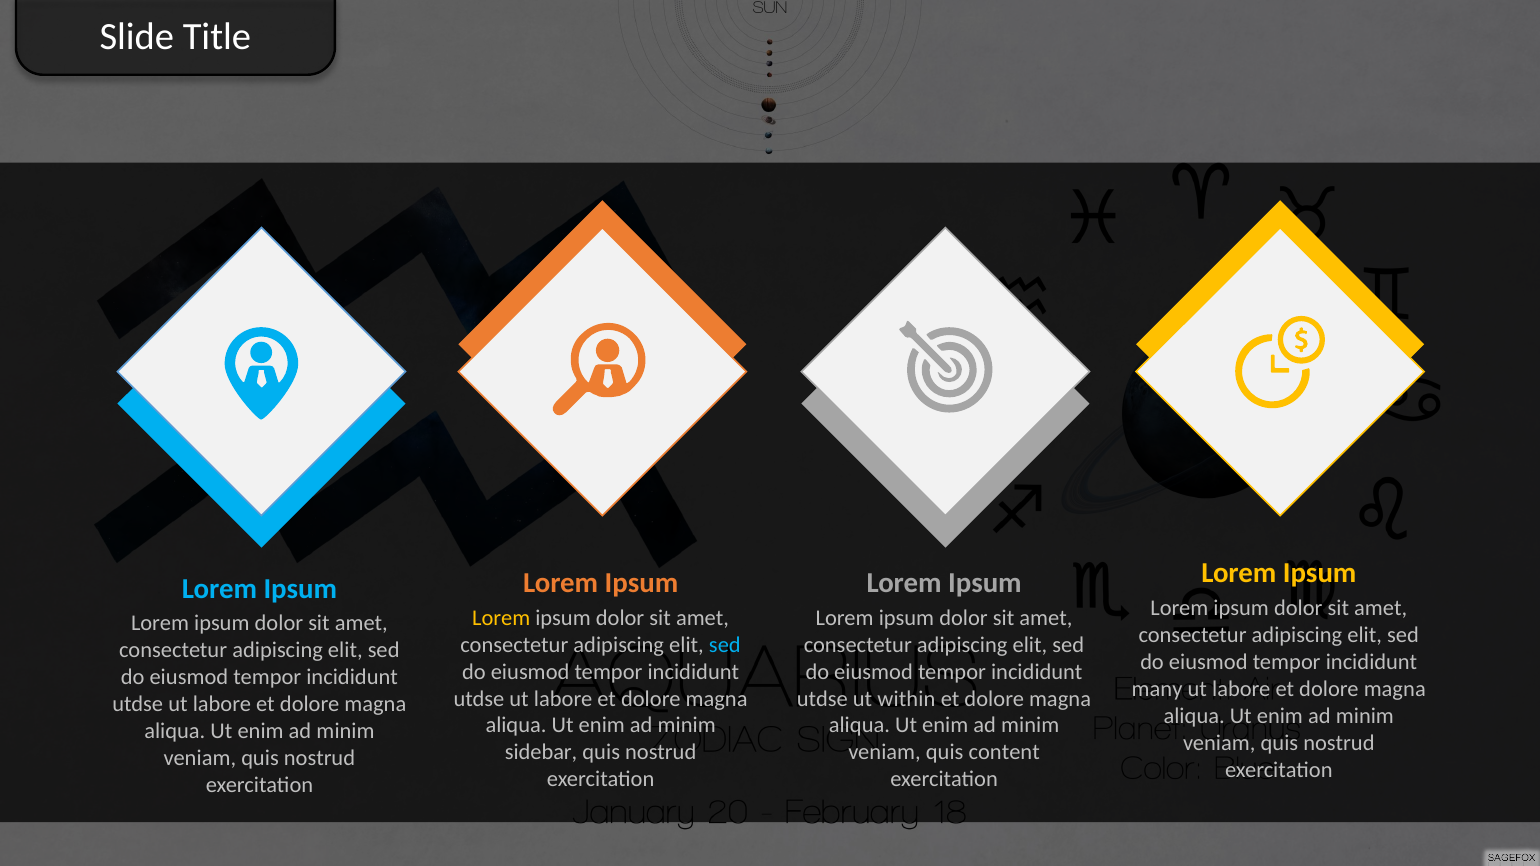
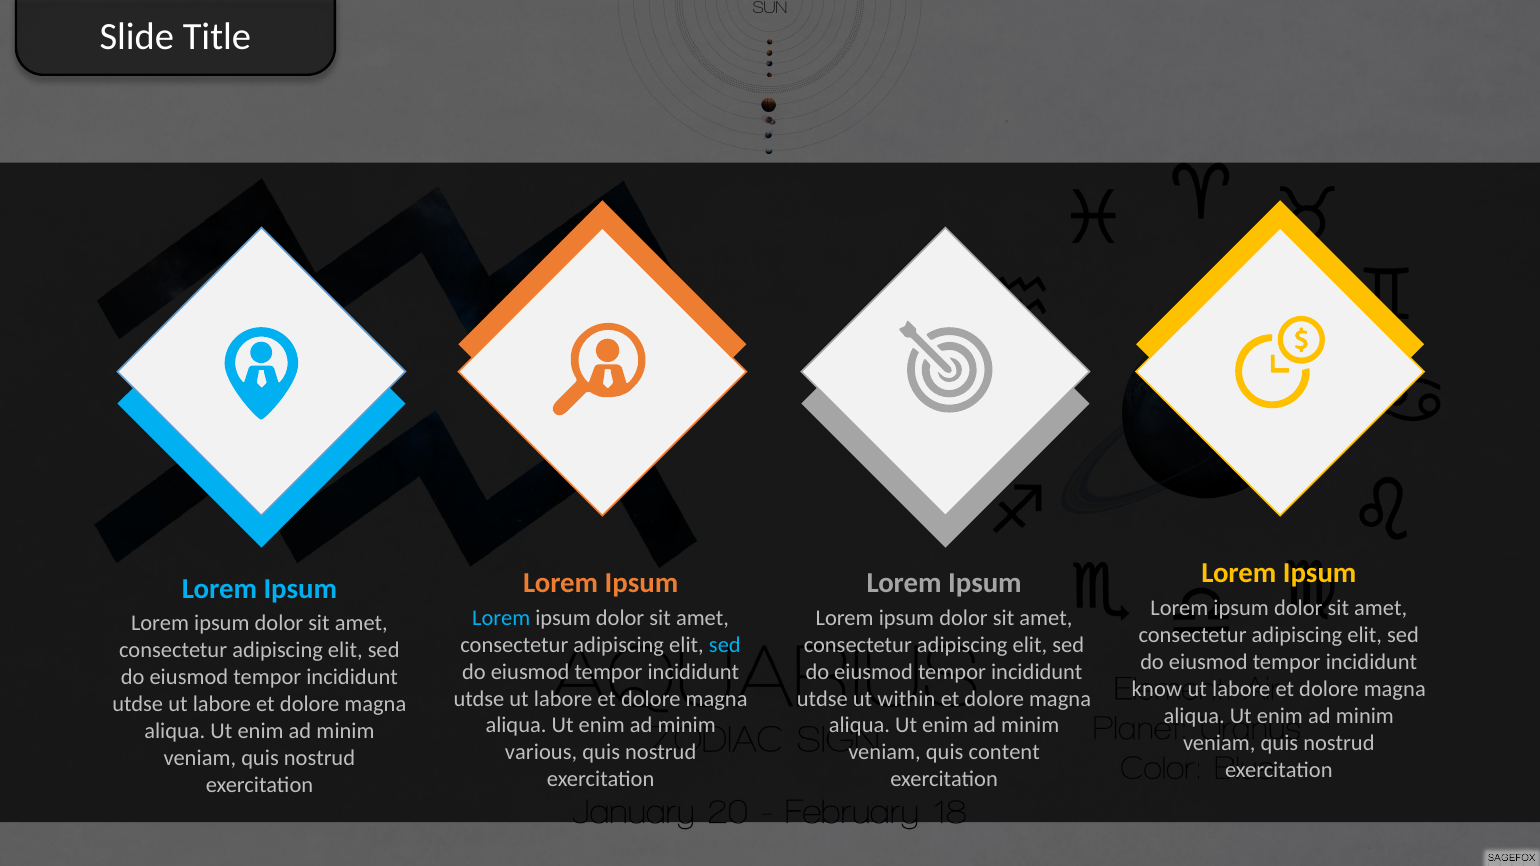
Lorem colour: yellow -> light blue (501, 618)
many: many -> know (1157, 689)
sidebar: sidebar -> various (541, 753)
